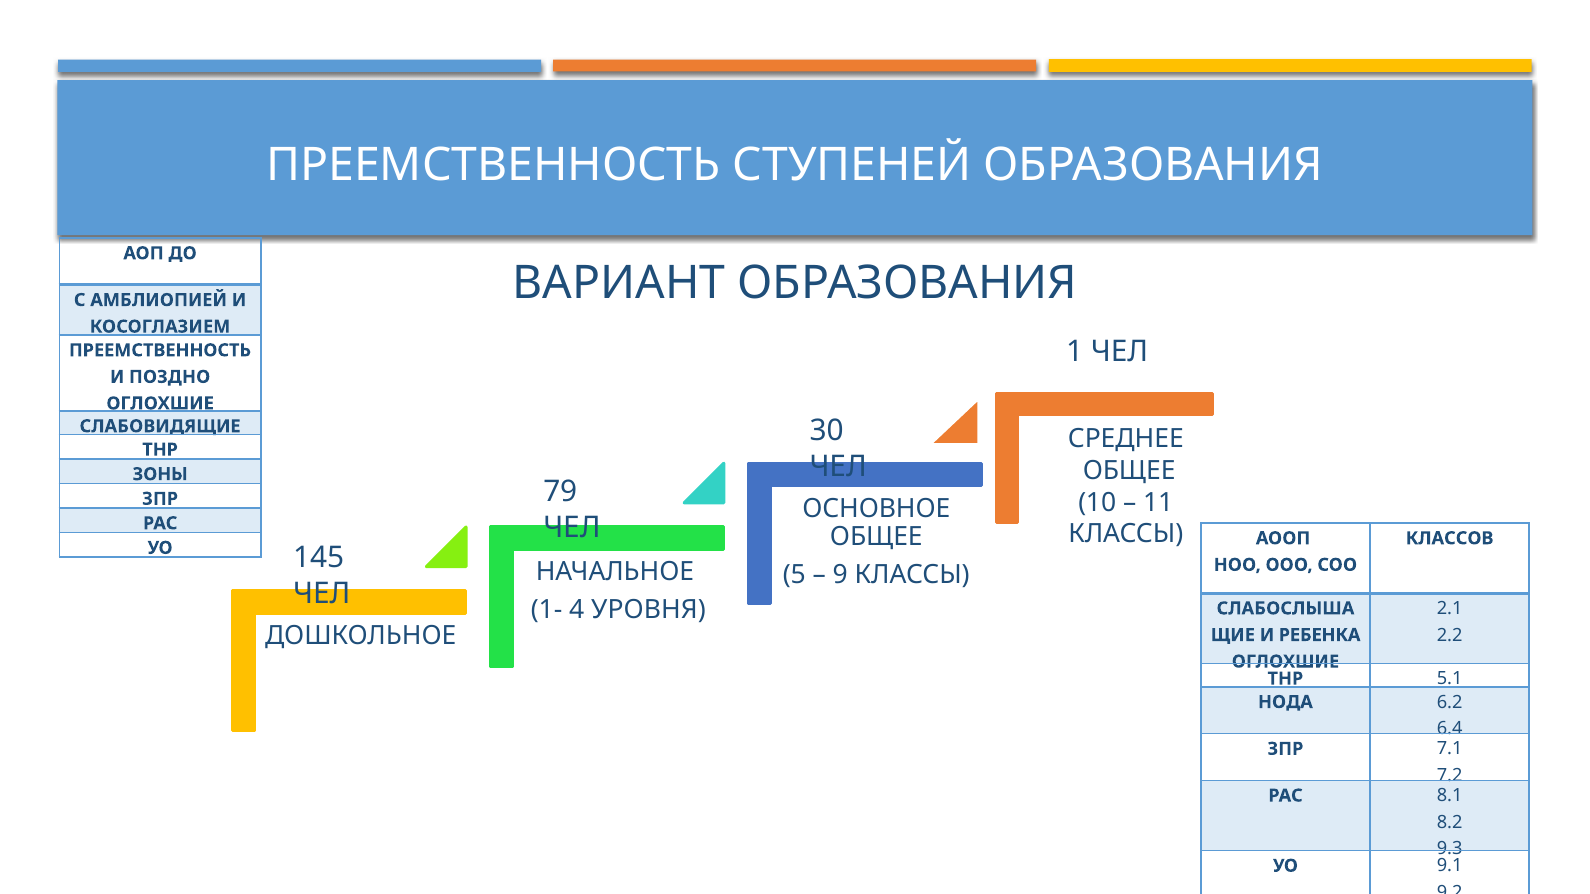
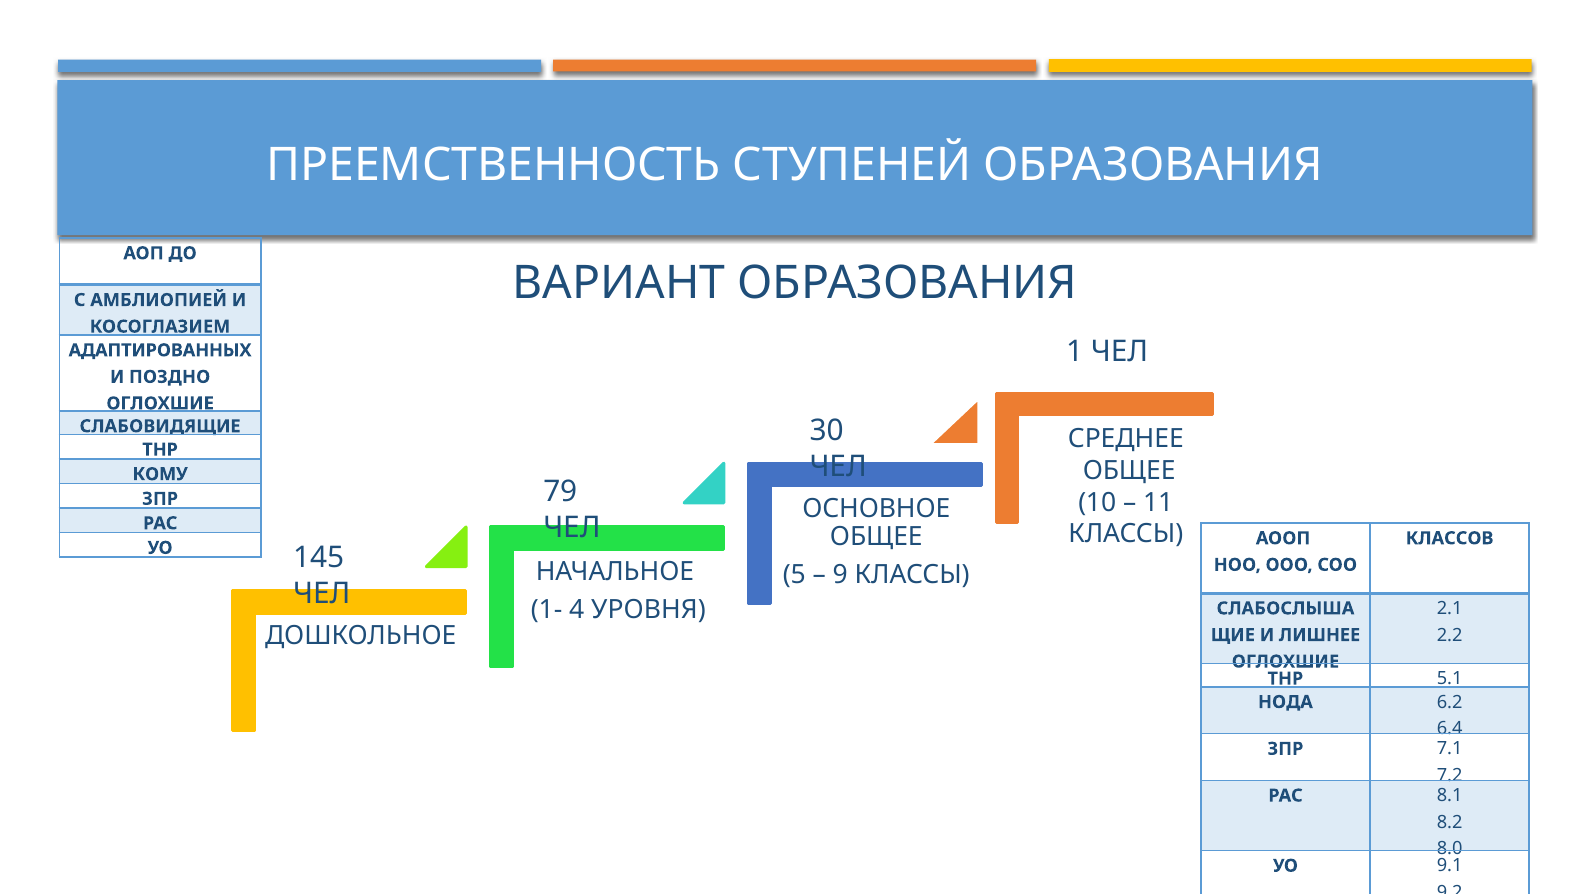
ПРЕЕМСТВЕННОСТЬ: ПРЕЕМСТВЕННОСТЬ -> АДАПТИРОВАННЫХ (160, 350)
ЗОНЫ: ЗОНЫ -> КОМУ (160, 474)
РЕБЕНКА: РЕБЕНКА -> ЛИШНЕЕ (1320, 635)
9.3: 9.3 -> 8.0 (1450, 849)
